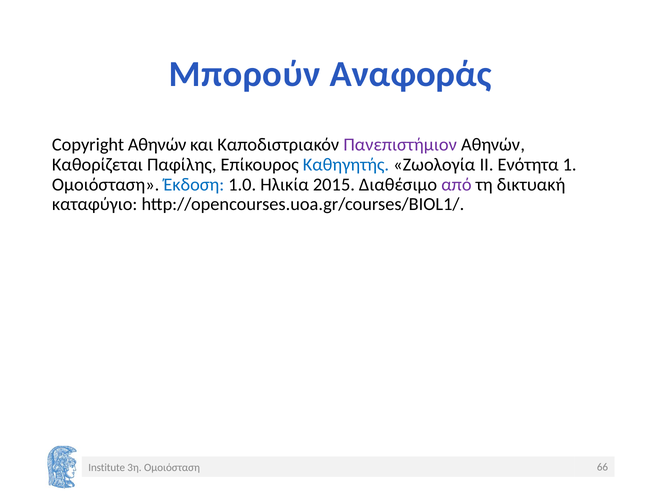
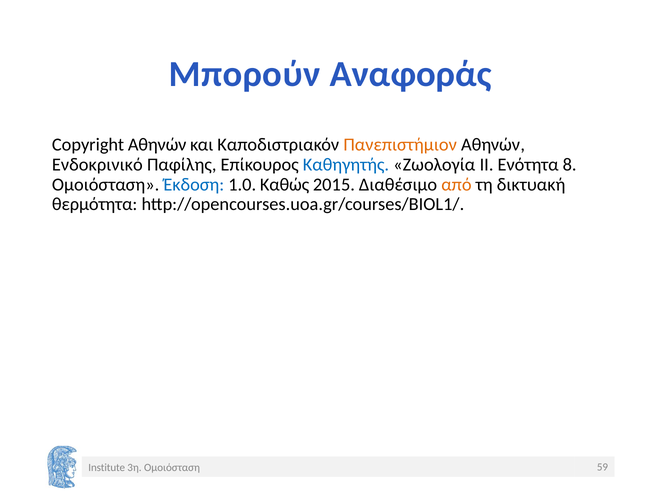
Πανεπιστήμιον colour: purple -> orange (400, 145)
Καθορίζεται: Καθορίζεται -> Ενδοκρινικό (97, 165)
1: 1 -> 8 (570, 165)
Ηλικία: Ηλικία -> Καθώς (285, 184)
από colour: purple -> orange (456, 184)
καταφύγιο: καταφύγιο -> θερμότητα (95, 204)
66: 66 -> 59 (602, 467)
